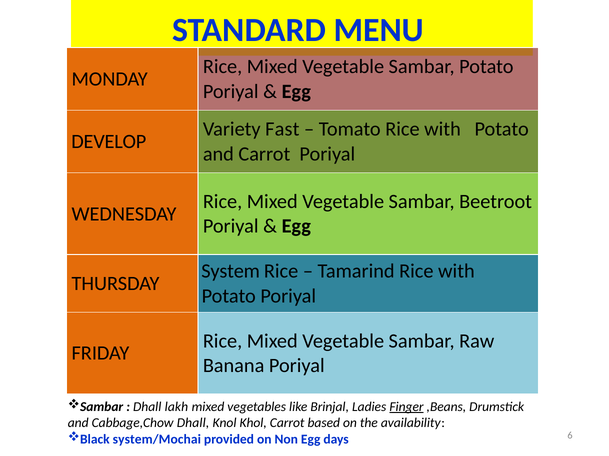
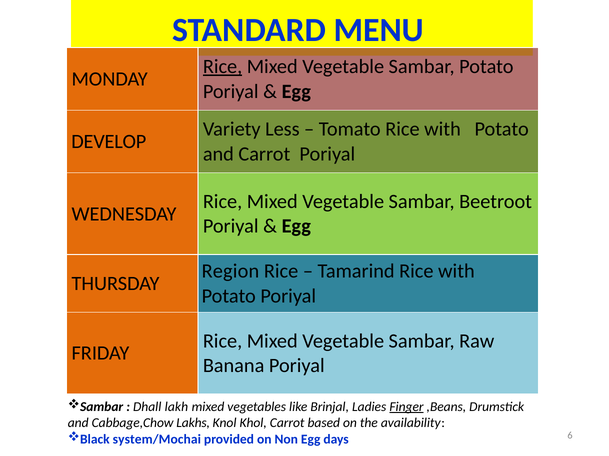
Rice underline: none -> present (223, 67)
Fast: Fast -> Less (282, 129)
System: System -> Region (230, 272)
Cabbage,Chow Dhall: Dhall -> Lakhs (193, 424)
